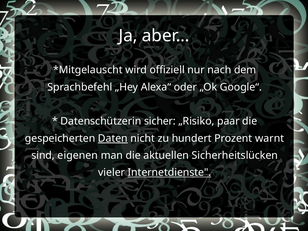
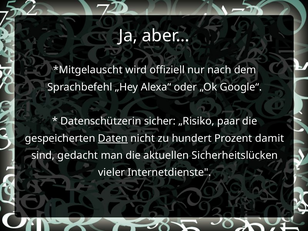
warnt: warnt -> damit (270, 138)
eigenen: eigenen -> gedacht (78, 155)
Internetdienste underline: present -> none (169, 173)
